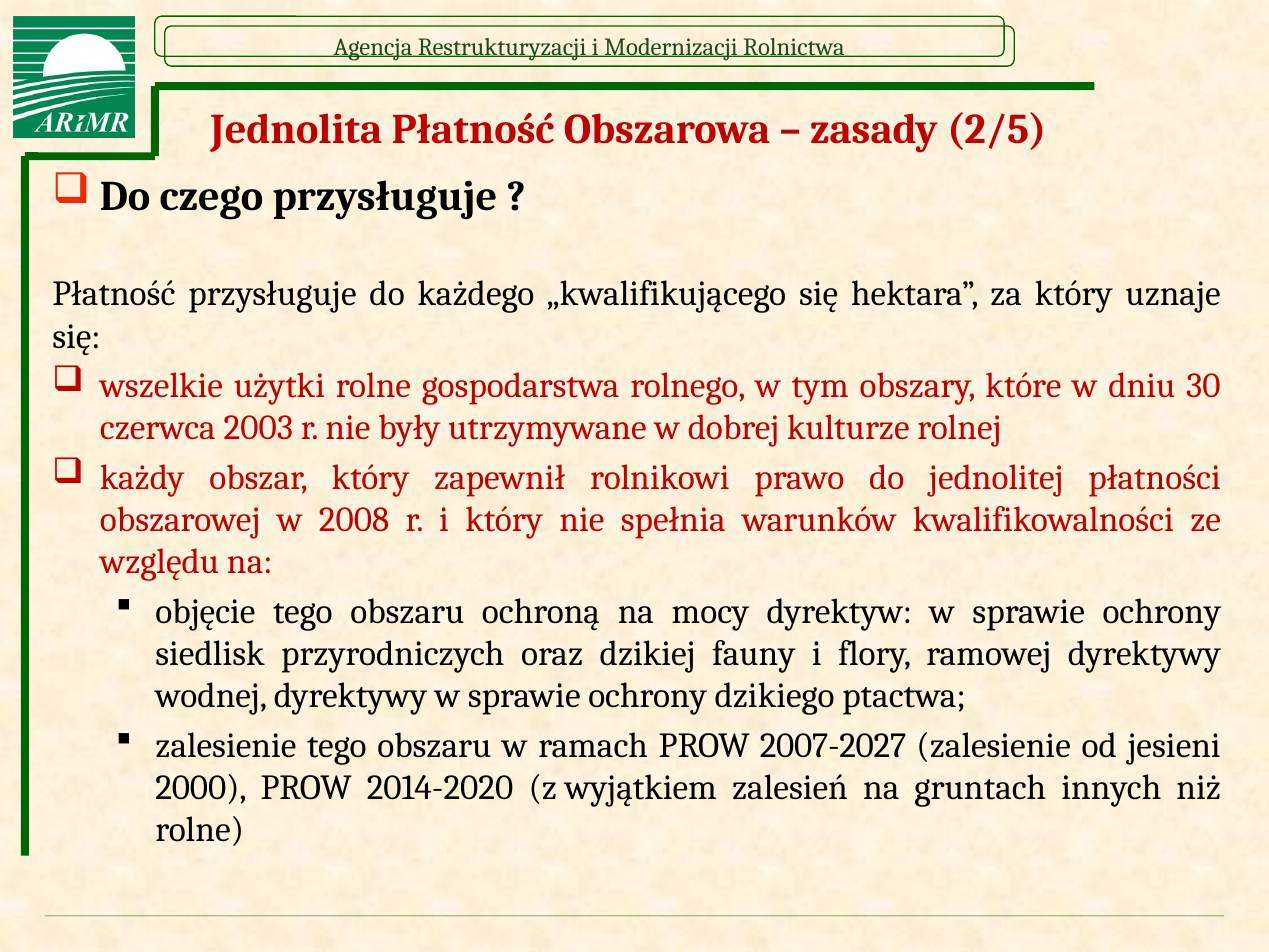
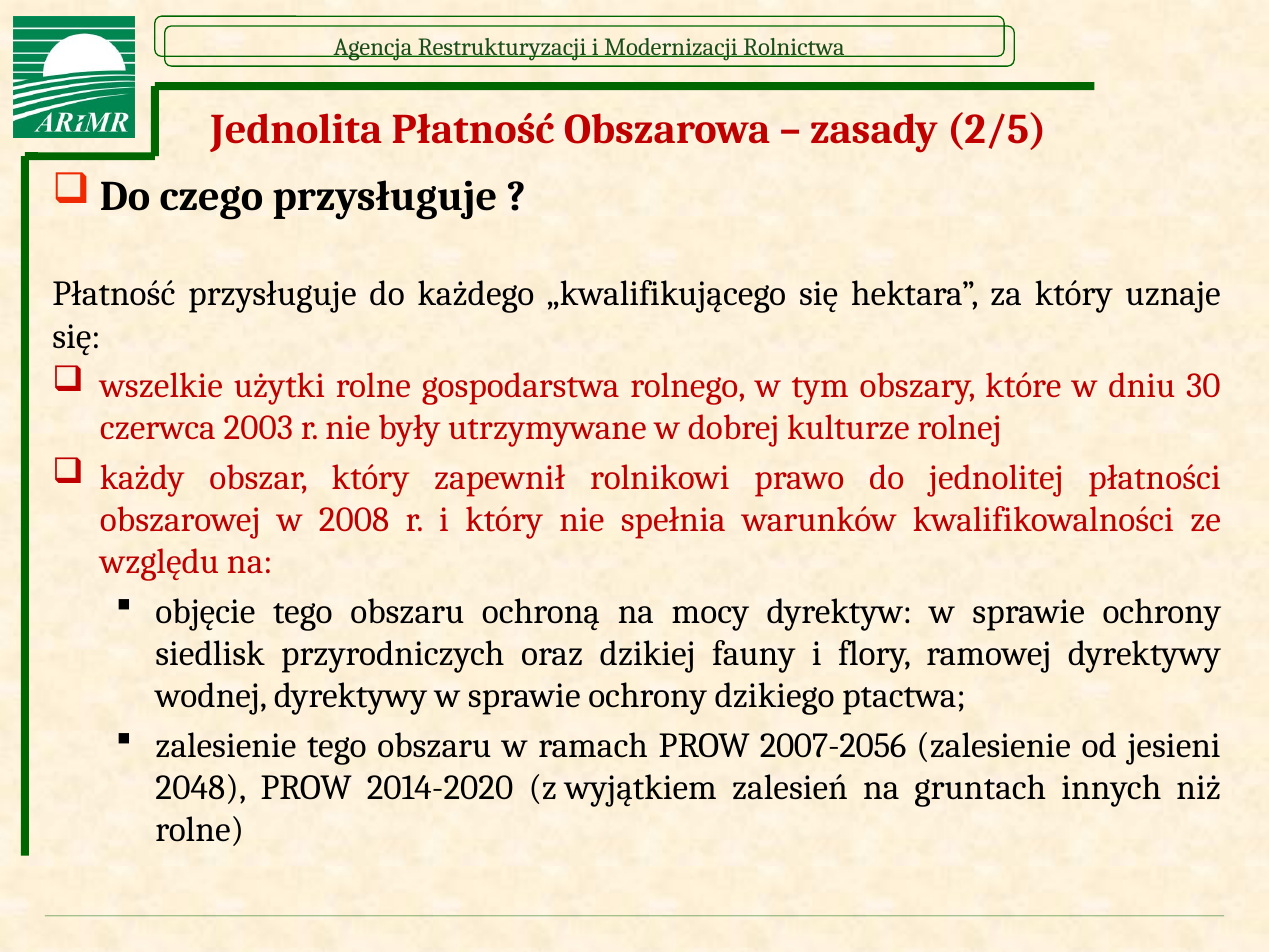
2007-2027: 2007-2027 -> 2007-2056 (833, 745)
2000: 2000 -> 2048 (201, 788)
